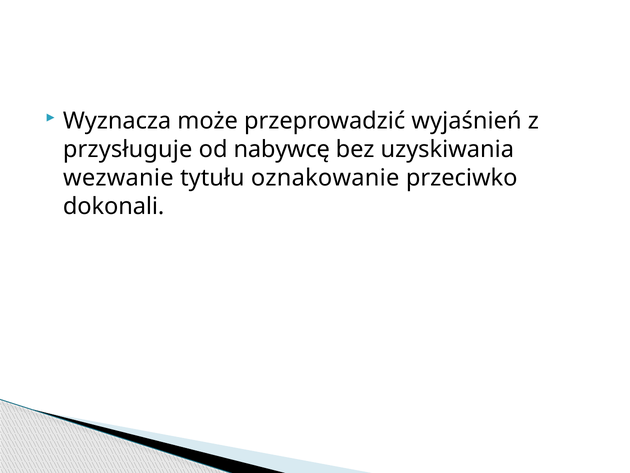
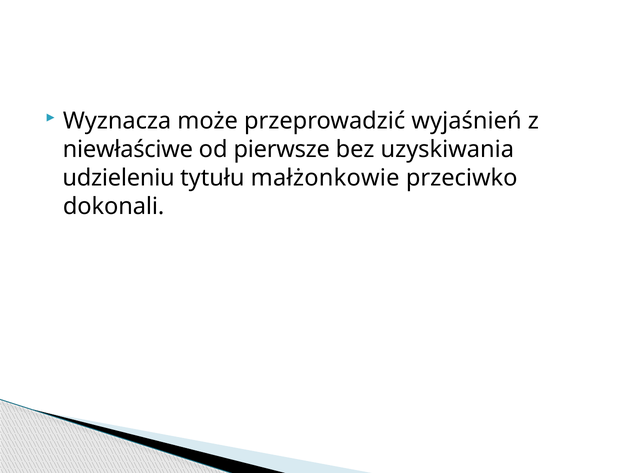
przysługuje: przysługuje -> niewłaściwe (128, 149)
nabywcę: nabywcę -> pierwsze (282, 149)
wezwanie: wezwanie -> udzieleniu (119, 178)
oznakowanie: oznakowanie -> małżonkowie (325, 178)
